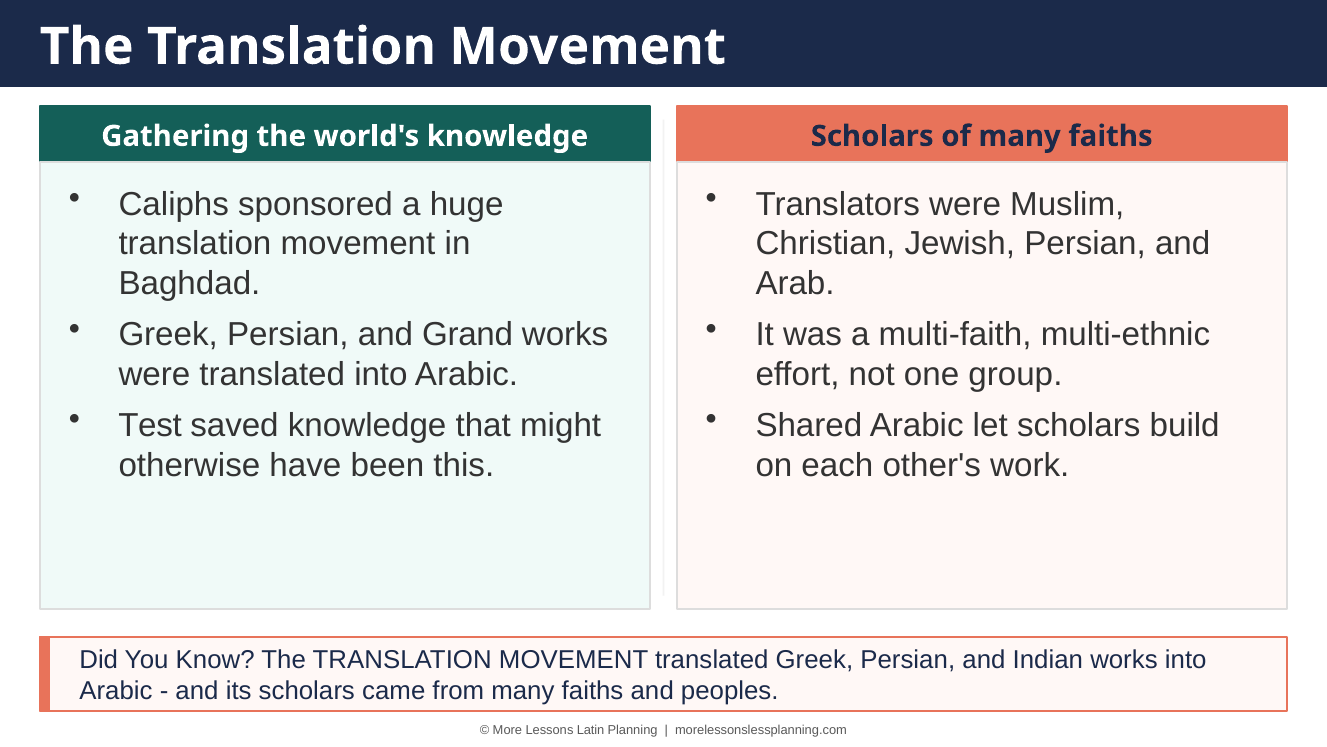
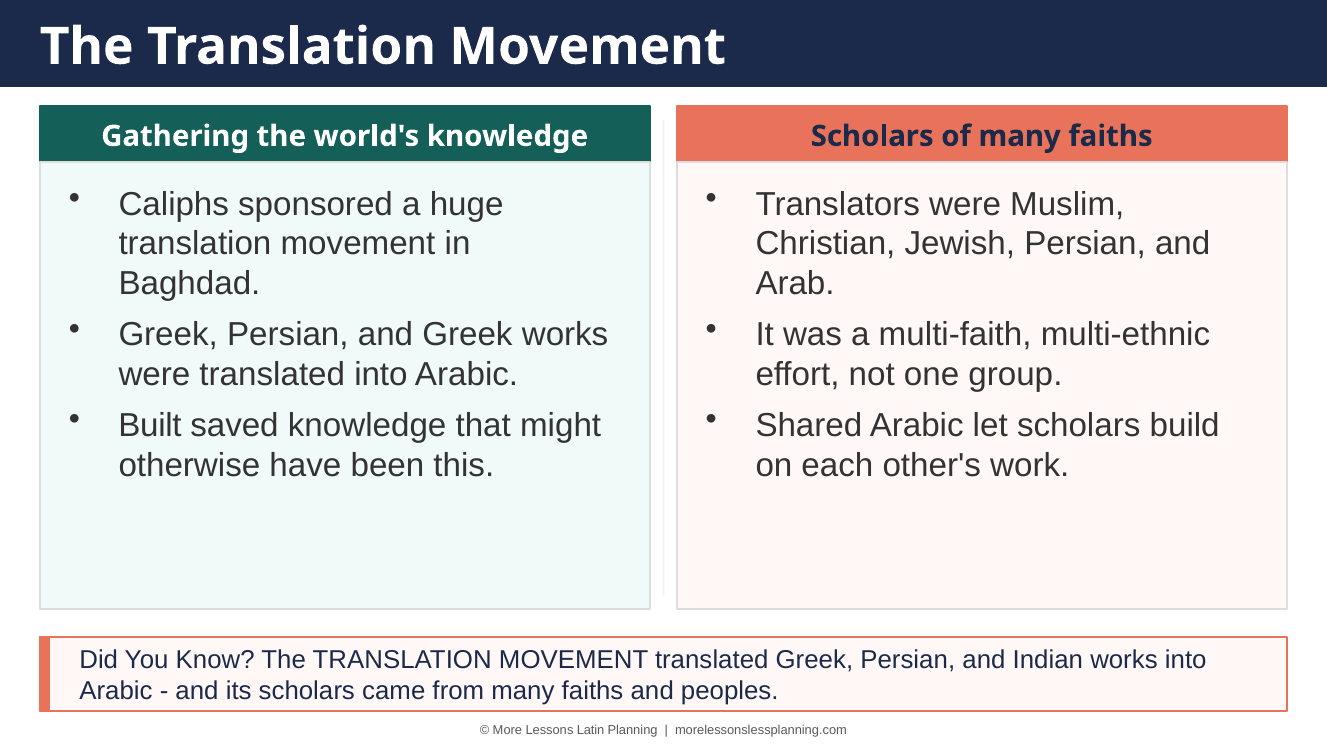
and Grand: Grand -> Greek (467, 334)
Test: Test -> Built (150, 425)
